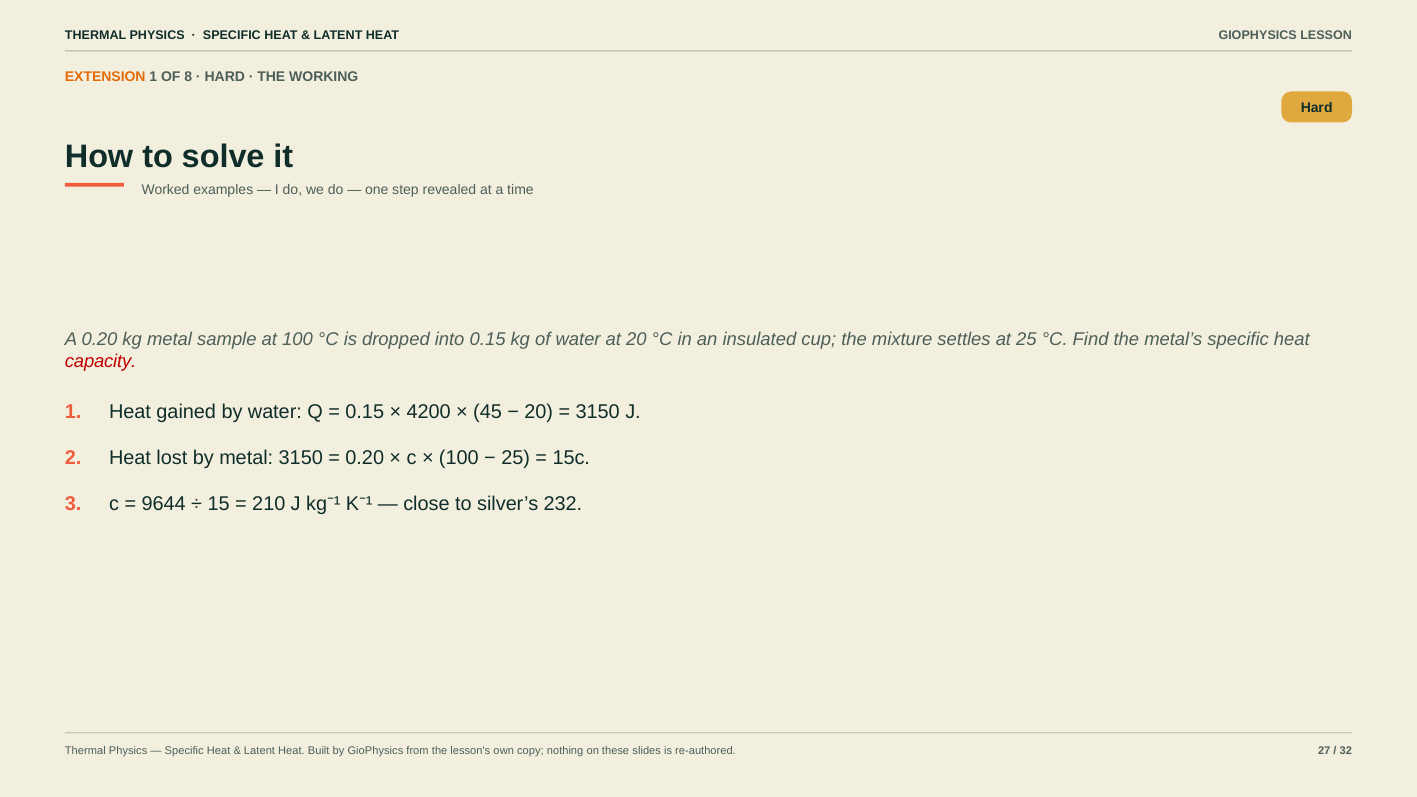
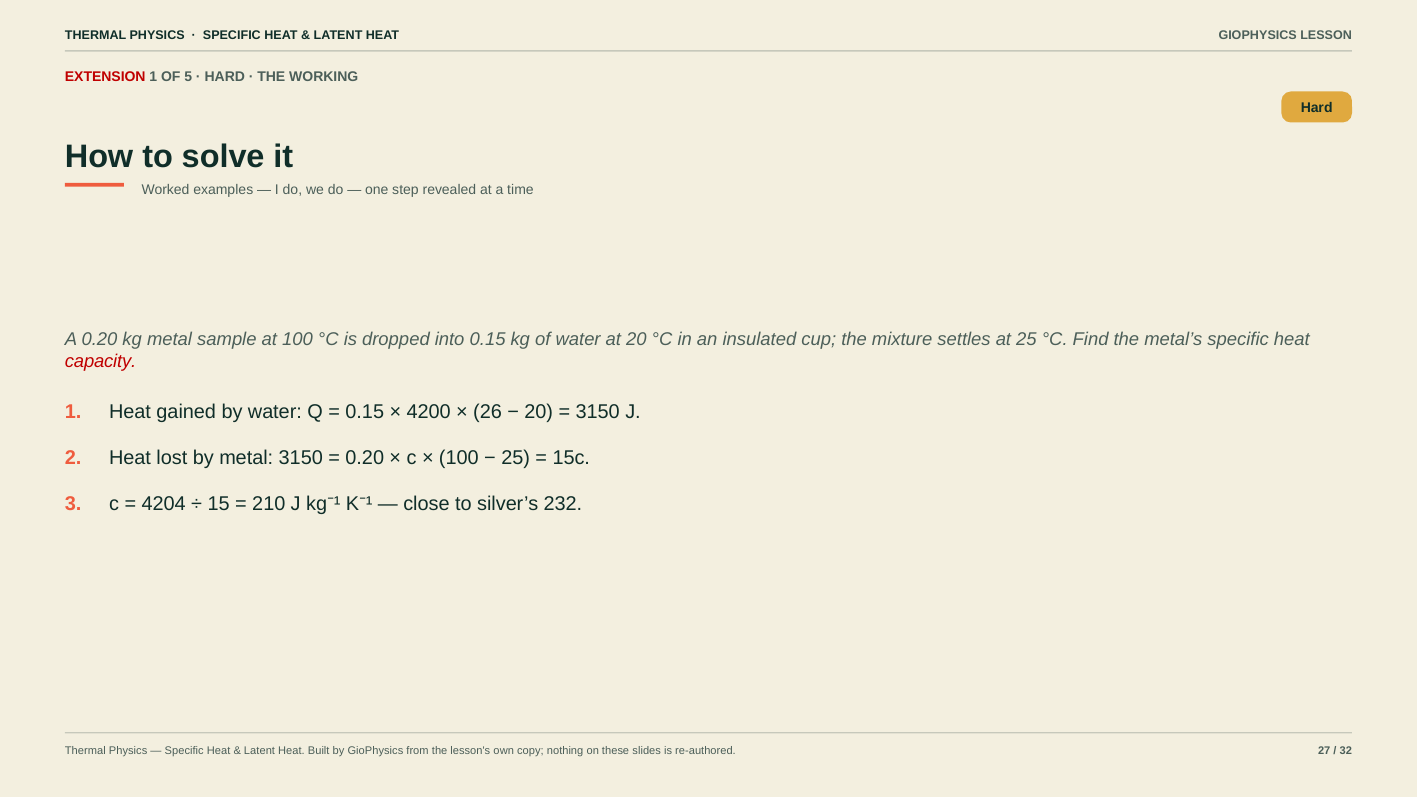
EXTENSION colour: orange -> red (105, 77)
8: 8 -> 5 (188, 77)
45: 45 -> 26 (488, 412)
9644: 9644 -> 4204 (164, 504)
